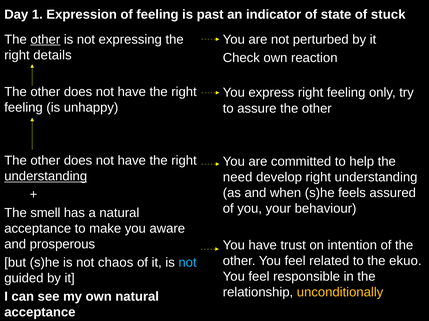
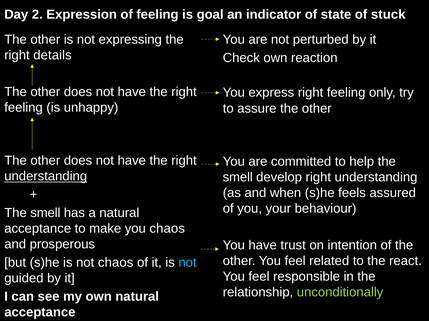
1: 1 -> 2 (37, 15)
past: past -> goal (210, 15)
other underline: present -> none (45, 40)
need: need -> smell (238, 178)
you aware: aware -> chaos (167, 229)
ekuo: ekuo -> react (405, 262)
unconditionally colour: yellow -> light green (340, 293)
